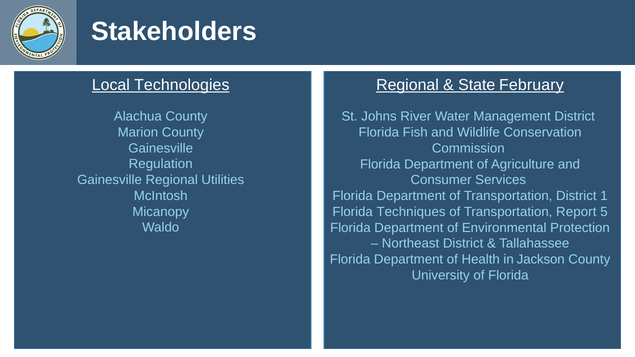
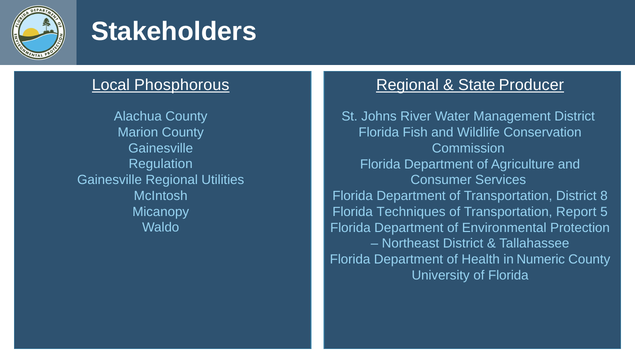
Technologies: Technologies -> Phosphorous (182, 85)
February: February -> Producer (531, 85)
1: 1 -> 8 (604, 196)
Jackson: Jackson -> Numeric (541, 260)
